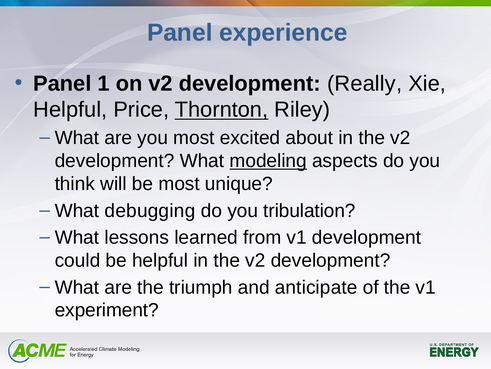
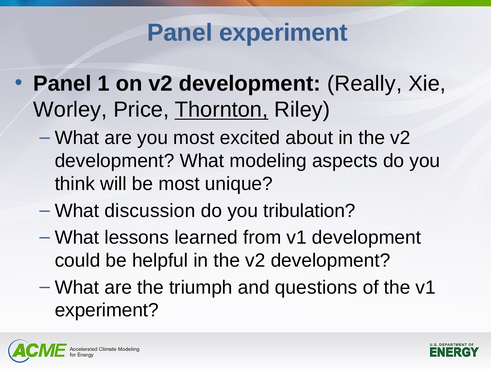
Panel experience: experience -> experiment (283, 33)
Helpful: Helpful -> Worley (70, 110)
modeling underline: present -> none (268, 161)
debugging: debugging -> discussion (150, 210)
anticipate: anticipate -> questions (316, 287)
